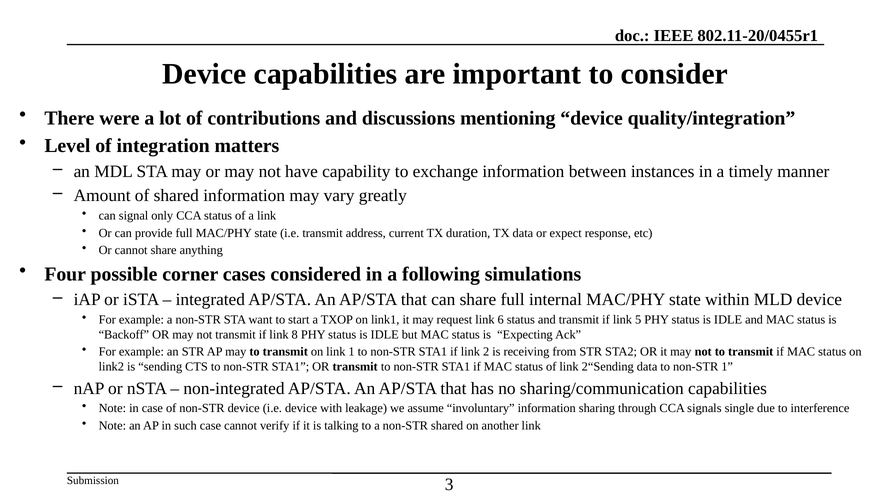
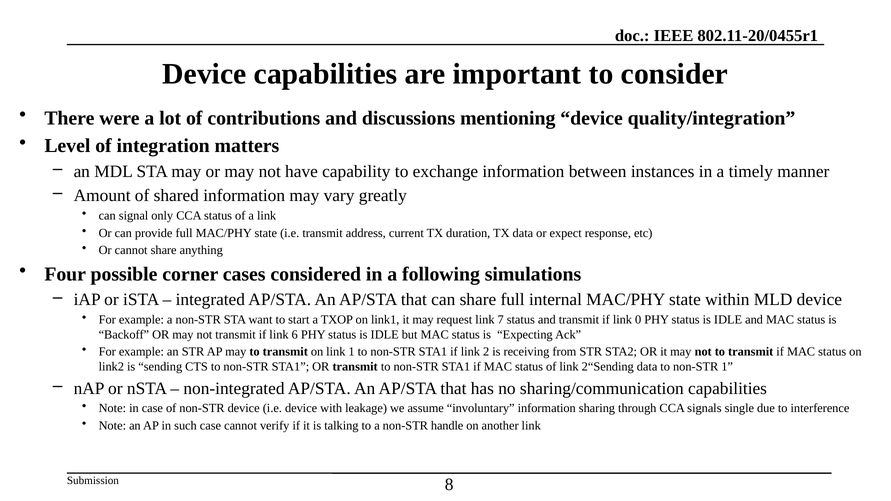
6: 6 -> 7 (501, 320)
5: 5 -> 0 (638, 320)
8: 8 -> 6 (295, 335)
non-STR shared: shared -> handle (447, 426)
3: 3 -> 8 (449, 485)
